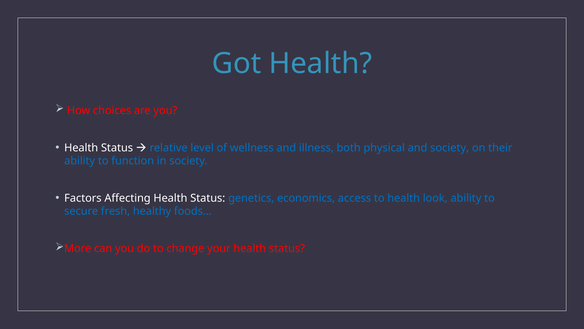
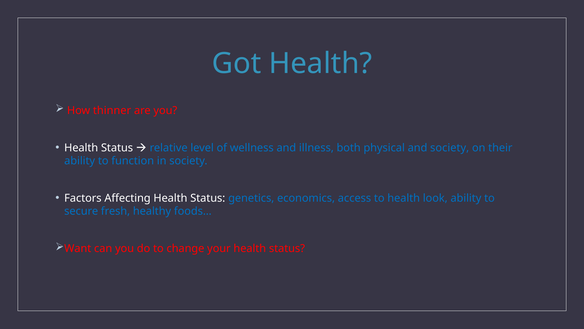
choices: choices -> thinner (112, 110)
More: More -> Want (78, 248)
